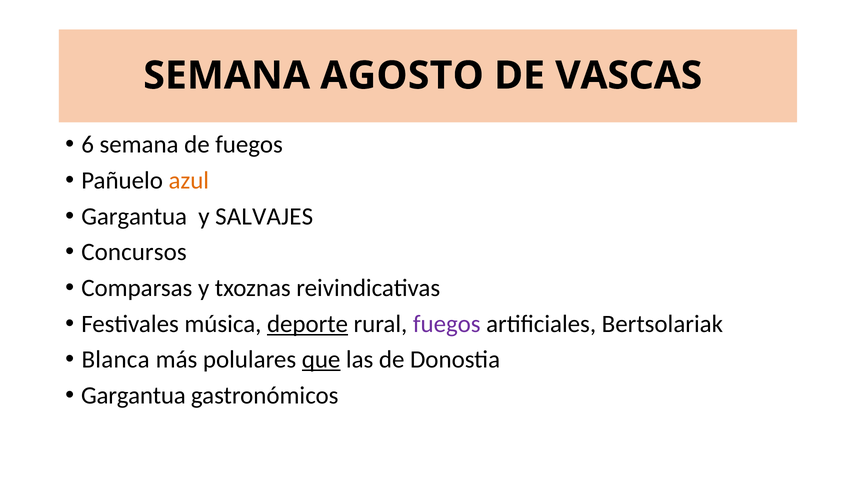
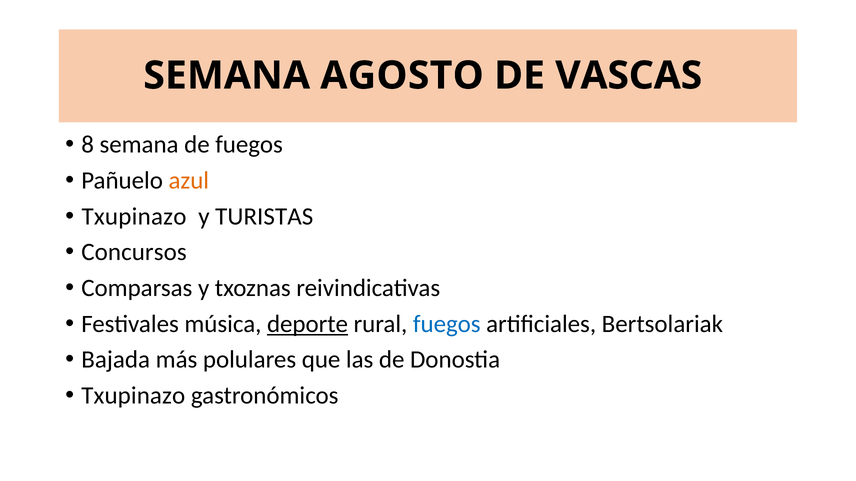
6: 6 -> 8 (88, 145)
Gargantua: Gargantua -> Txupinazo (134, 217)
SALVAJES: SALVAJES -> TURISTAS (264, 217)
fuegos colour: purple -> blue (447, 324)
Blanca: Blanca -> Bajada (116, 360)
que underline: present -> none (321, 360)
Gargantua: Gargantua -> Txupinazo (133, 396)
